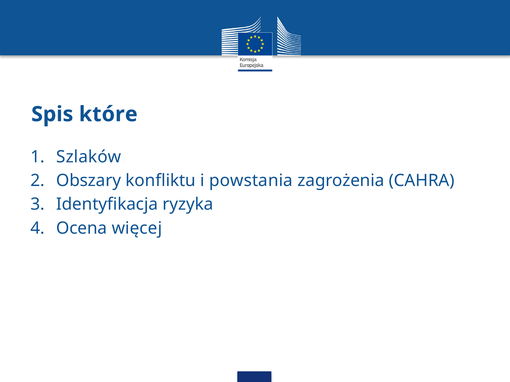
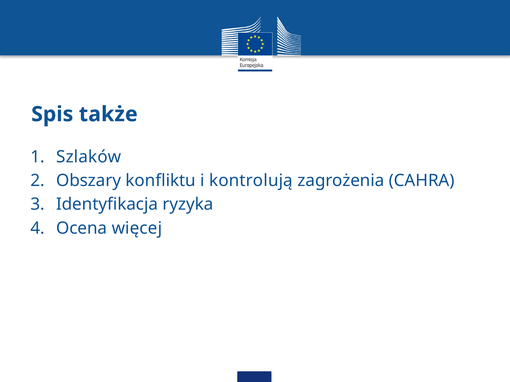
które: które -> także (108, 114)
powstania: powstania -> kontrolują (251, 181)
